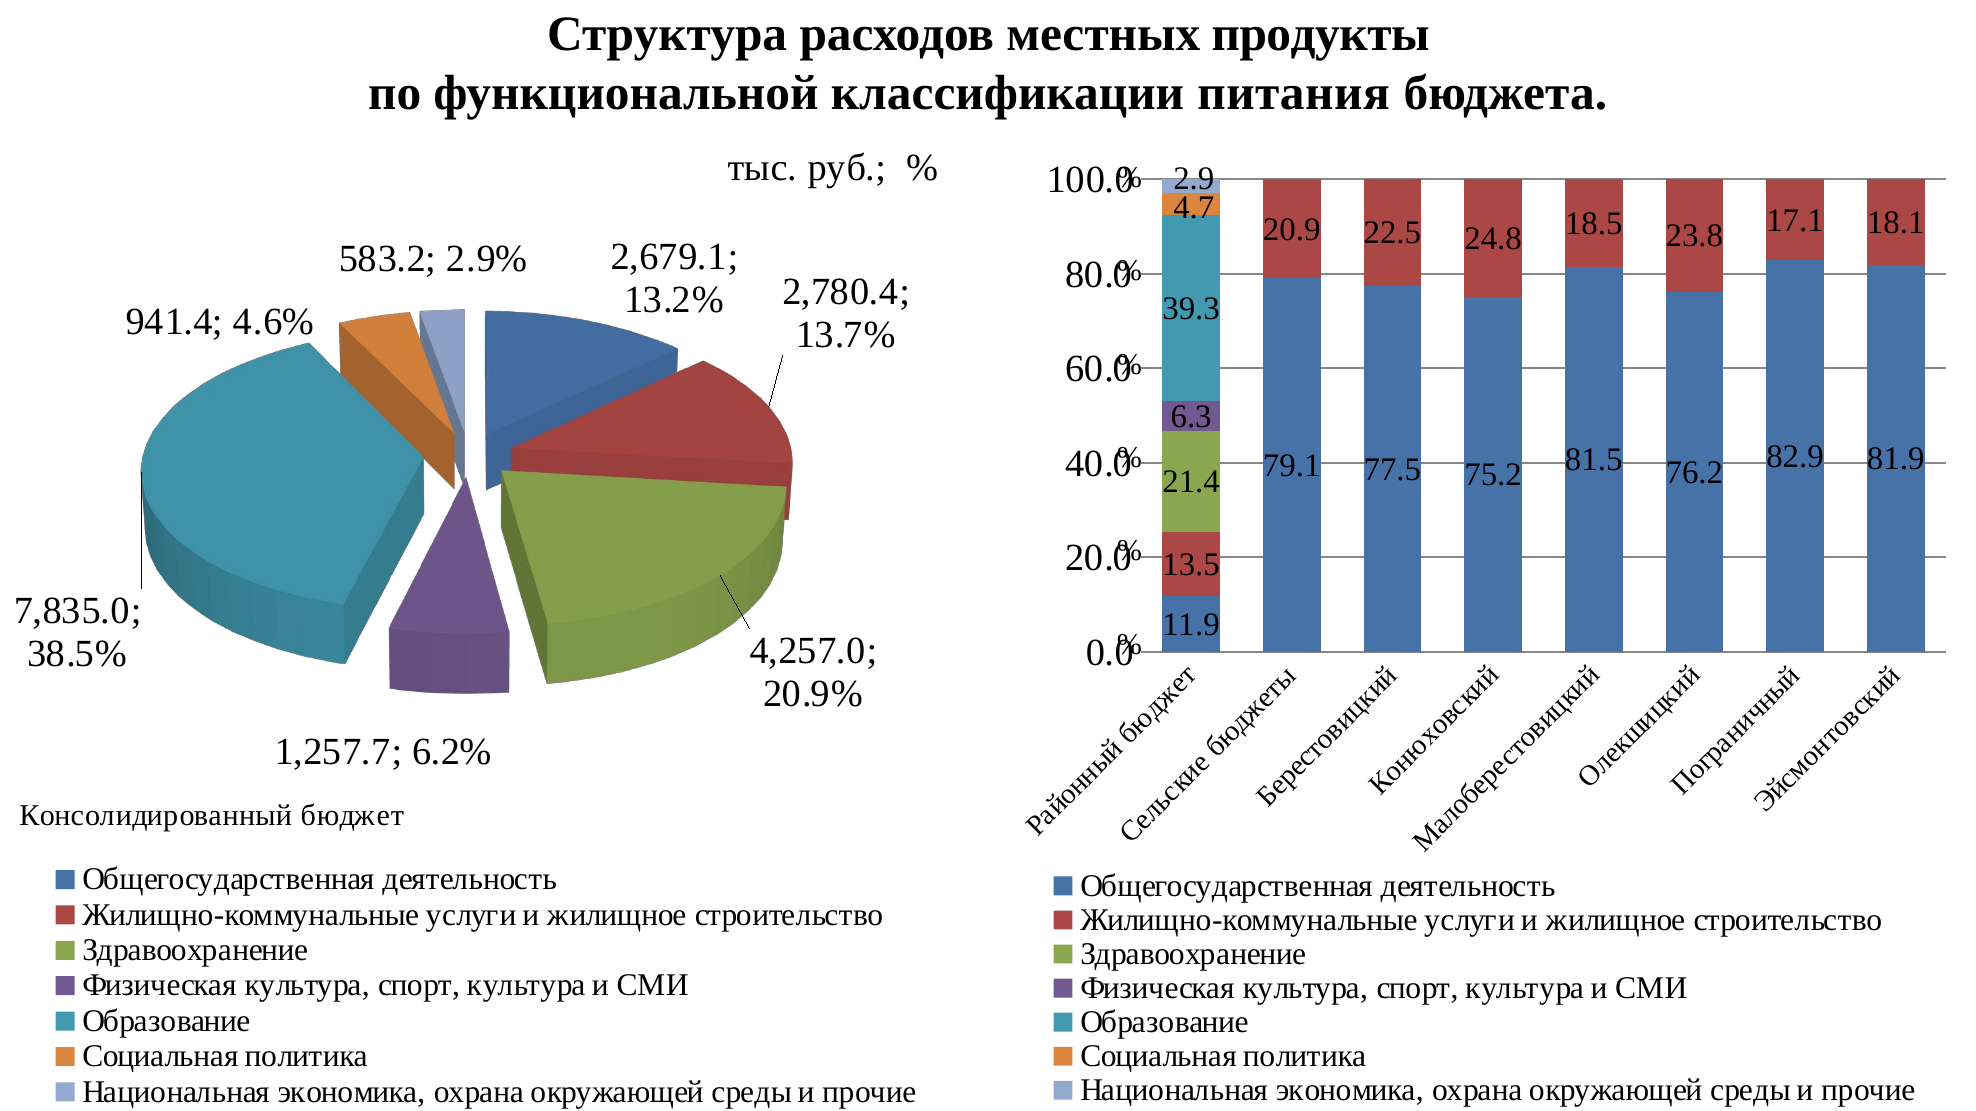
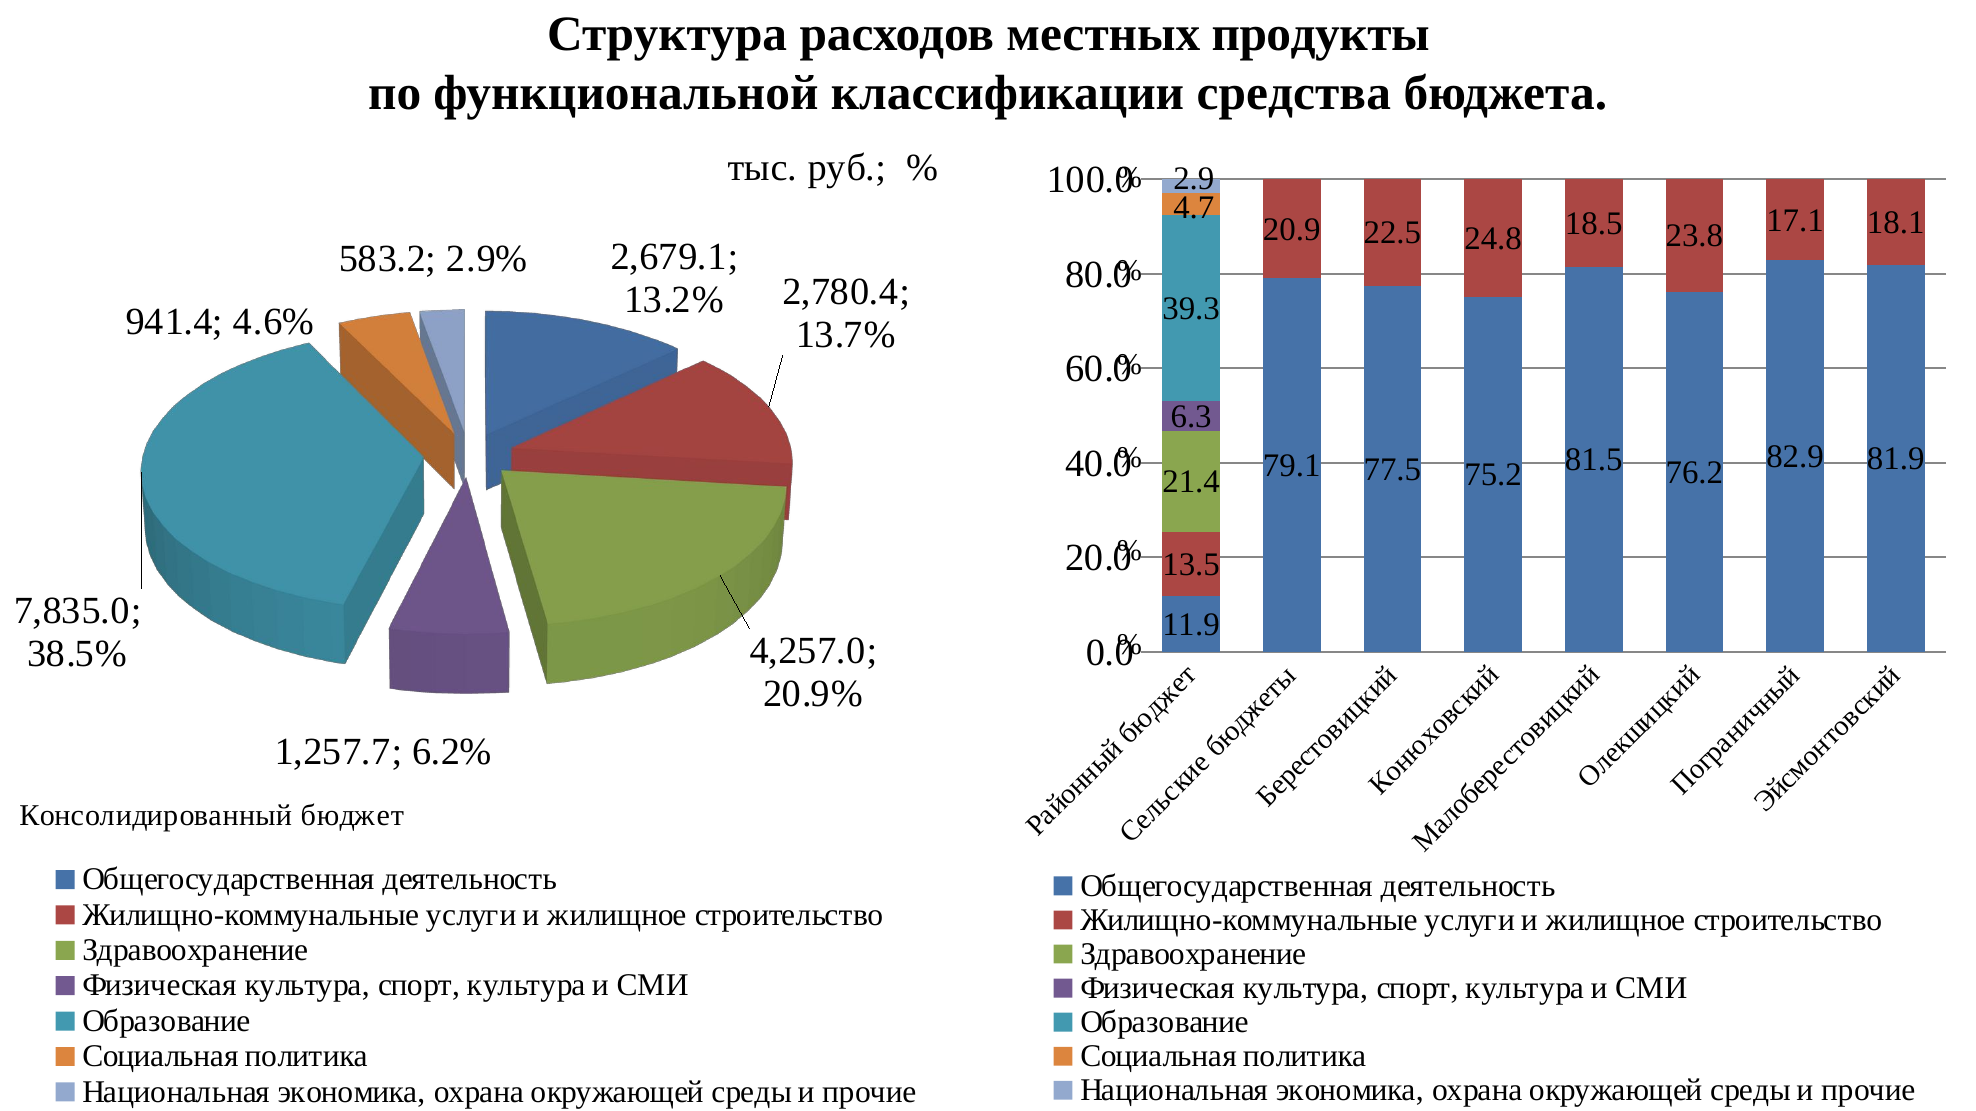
питания: питания -> средства (1294, 93)
